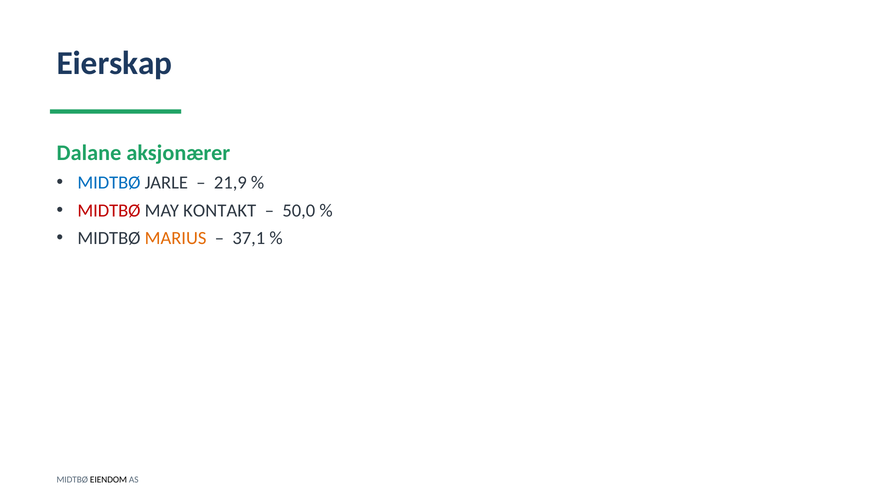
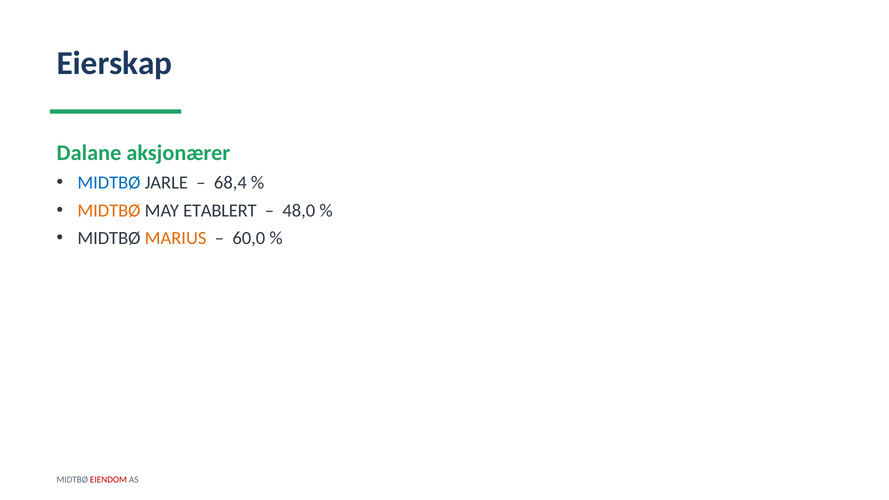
21,9: 21,9 -> 68,4 (230, 183)
MIDTBØ colour: red -> orange (109, 211)
KONTAKT: KONTAKT -> ETABLERT (220, 211)
50,0: 50,0 -> 48,0 (299, 211)
37,1: 37,1 -> 60,0 (249, 238)
EIENDOM colour: black -> red (109, 480)
